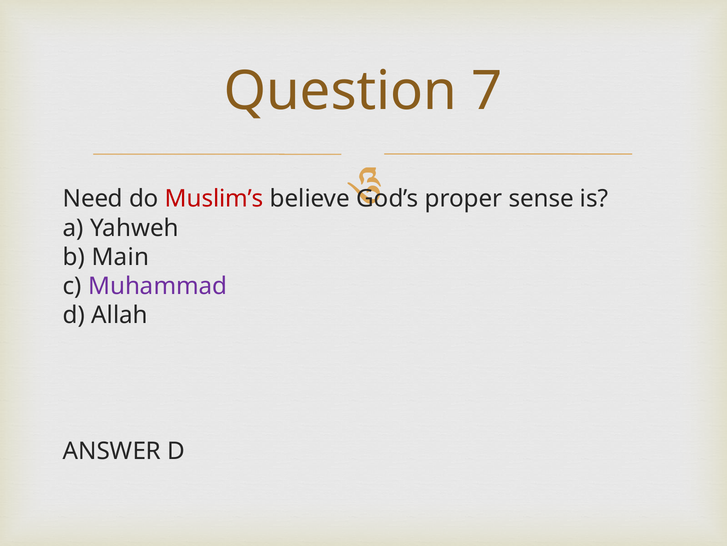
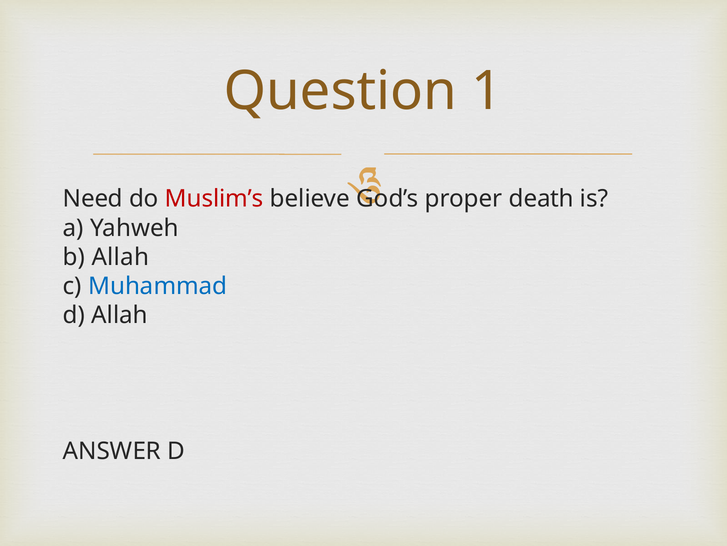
7: 7 -> 1 (487, 91)
sense: sense -> death (541, 199)
b Main: Main -> Allah (120, 257)
Muhammad colour: purple -> blue (158, 286)
